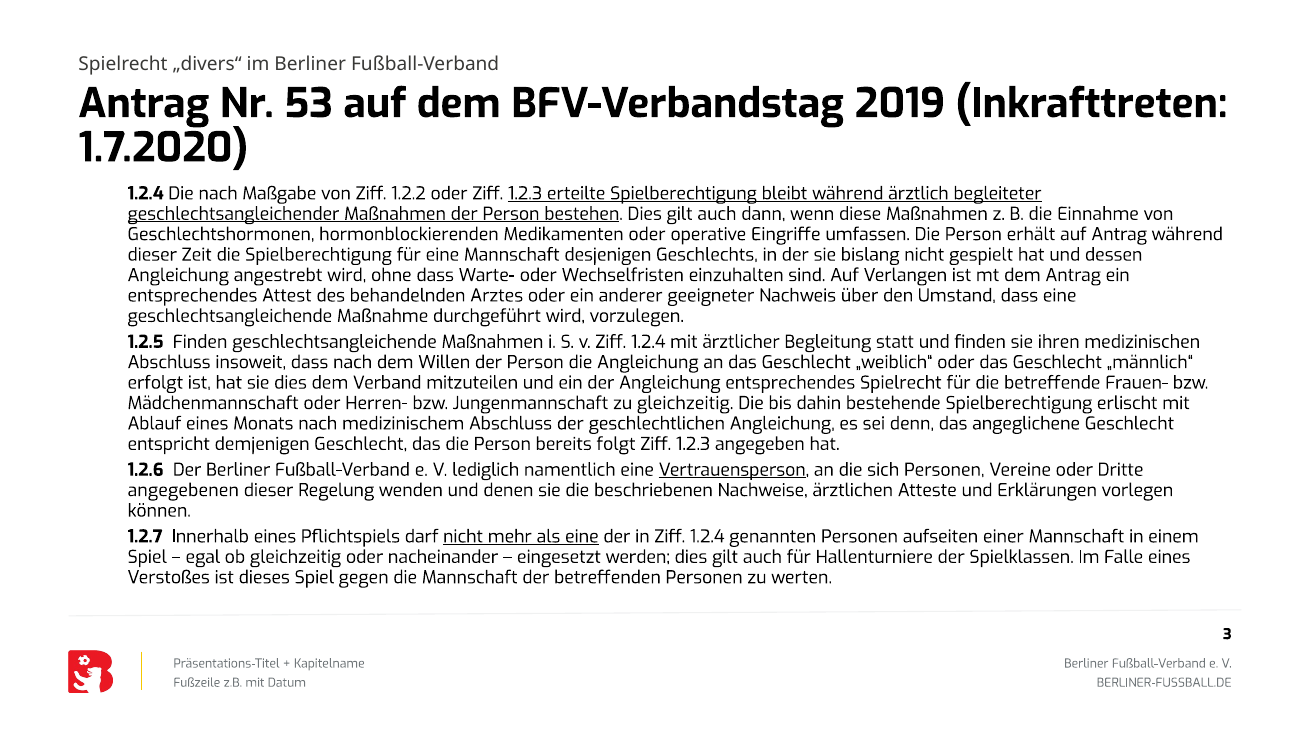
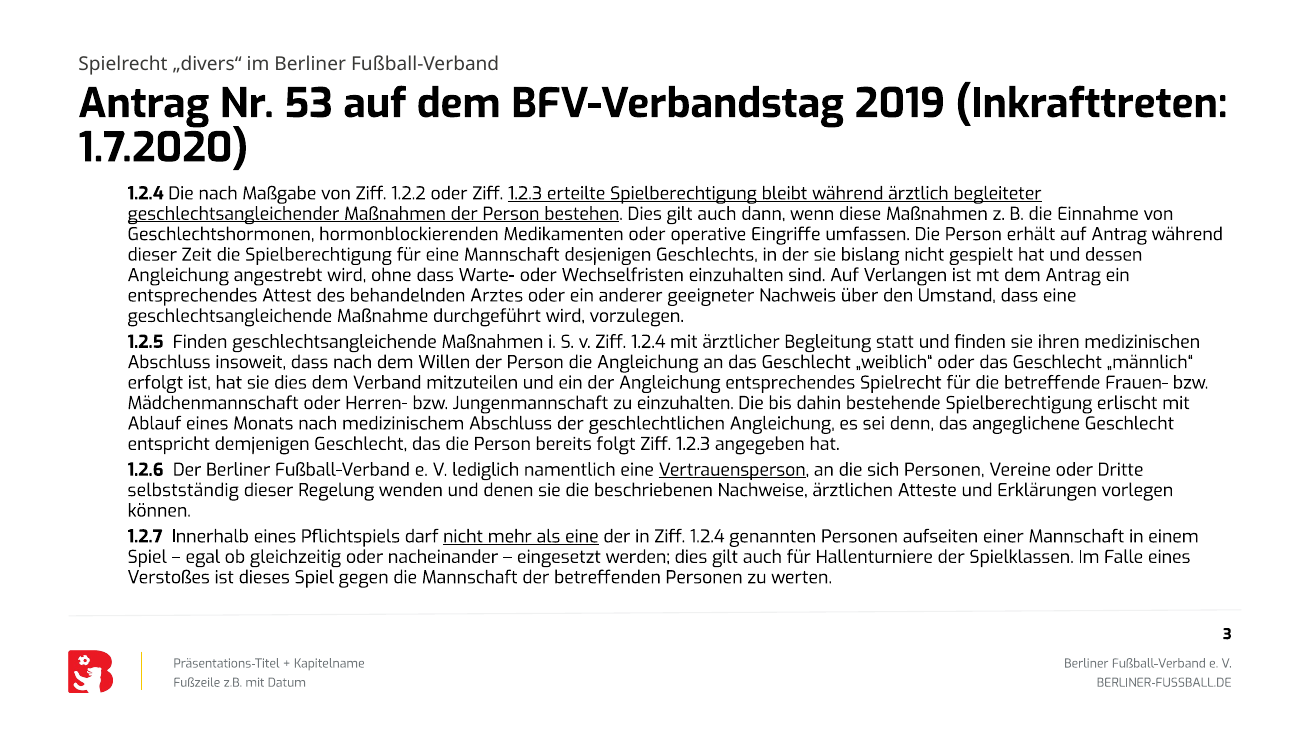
zu gleichzeitig: gleichzeitig -> einzuhalten (685, 403)
angegebenen: angegebenen -> selbstständig (183, 490)
